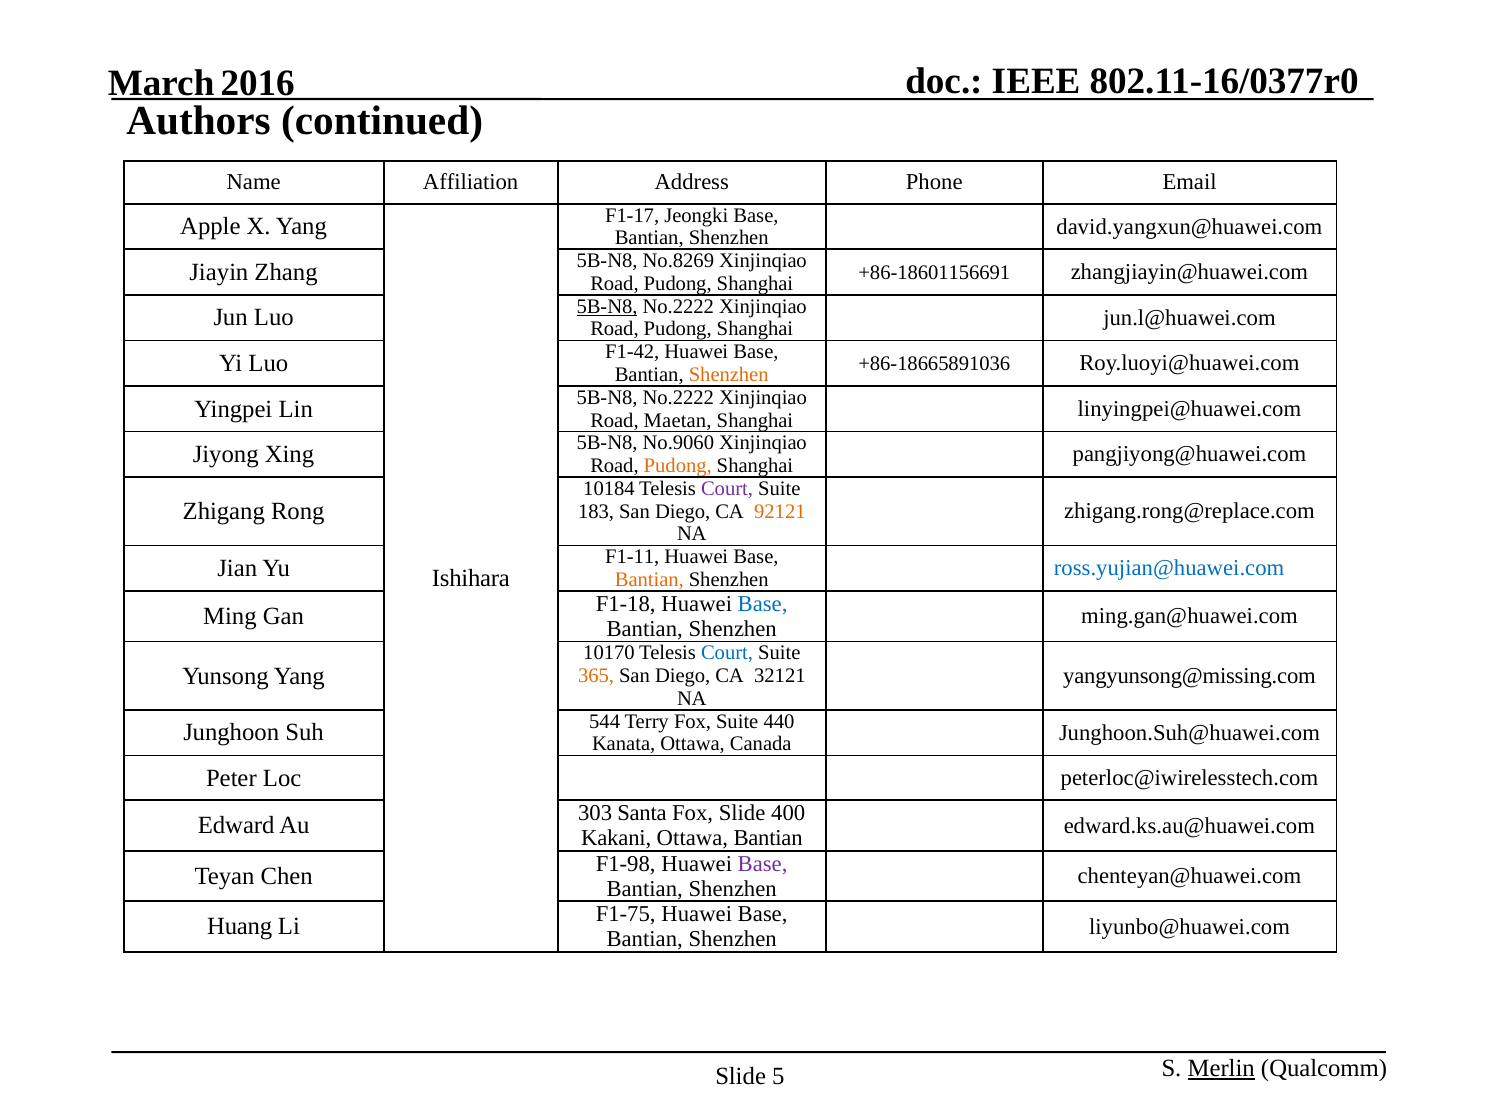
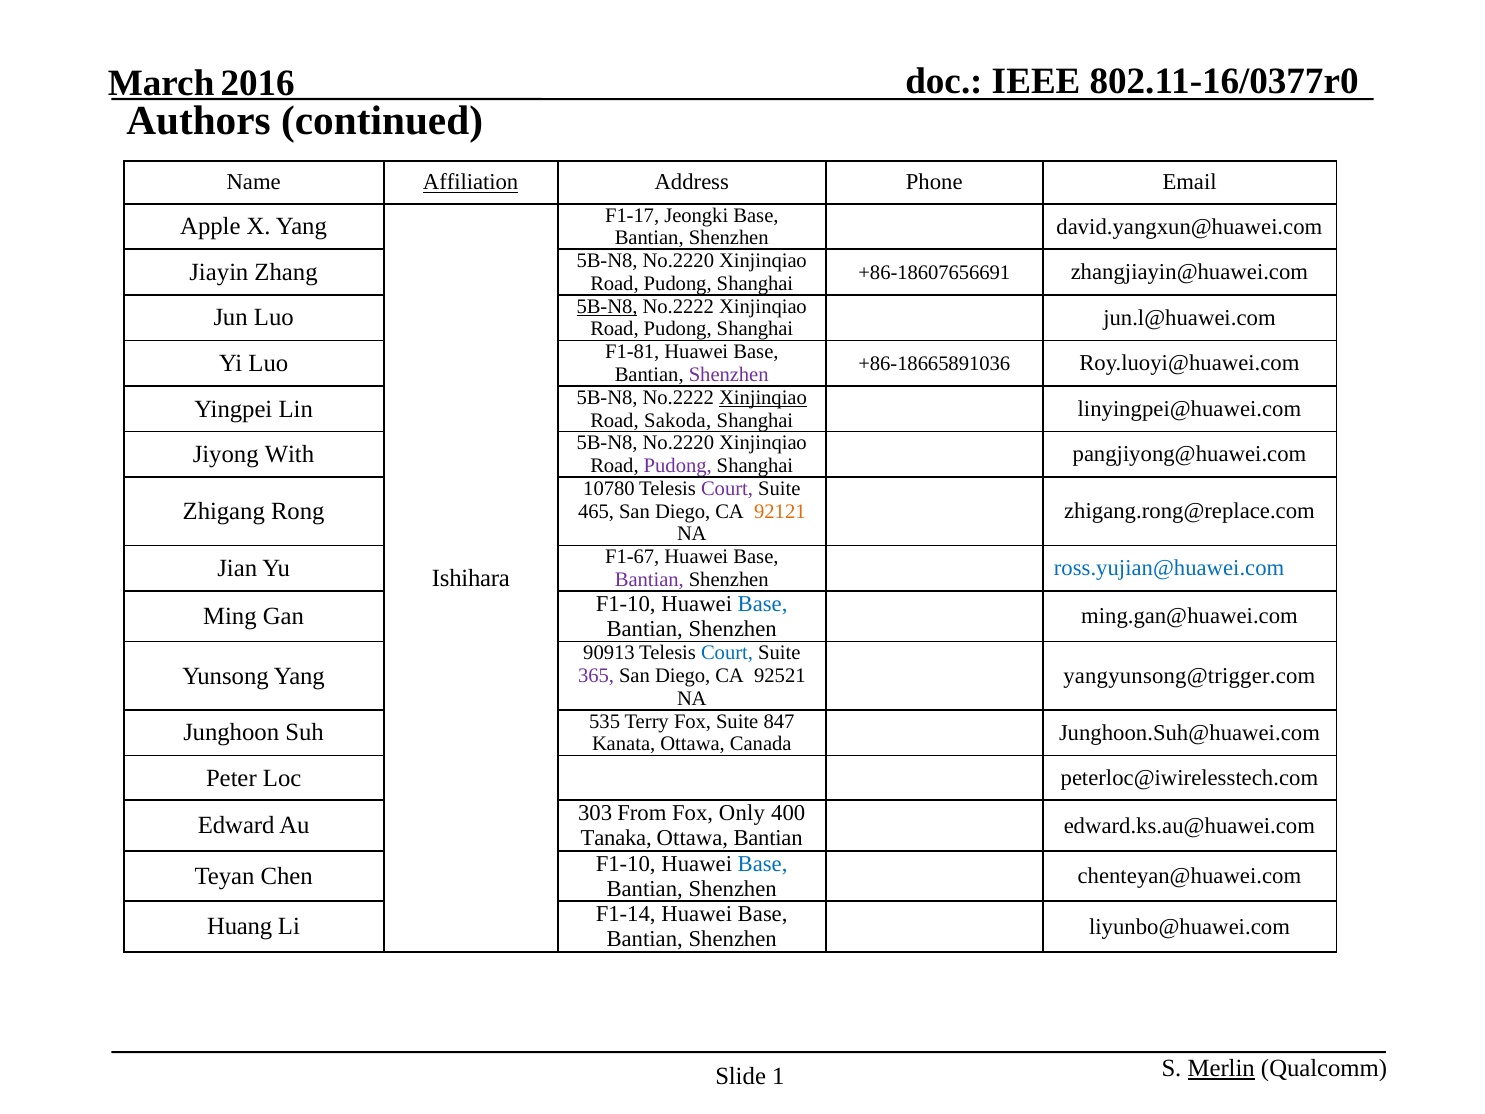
Affiliation underline: none -> present (471, 182)
Zhang 5B-N8 No.8269: No.8269 -> No.2220 (678, 261)
+86-18601156691: +86-18601156691 -> +86-18607656691 (934, 272)
F1-42: F1-42 -> F1-81 (632, 352)
Shenzhen colour: orange -> purple (729, 375)
Xinjinqiao underline: none -> present (763, 397)
Maetan: Maetan -> Sakoda (678, 420)
Xing: Xing -> With (290, 454)
No.9060: No.9060 -> No.2220 (678, 443)
Pudong colour: orange -> purple (678, 466)
10184: 10184 -> 10780 (609, 489)
183: 183 -> 465 (596, 511)
F1-11: F1-11 -> F1-67 (632, 557)
Bantian colour: orange -> purple (649, 580)
F1-18: F1-18 -> F1-10 (626, 604)
10170: 10170 -> 90913 (609, 653)
yangyunsong@missing.com: yangyunsong@missing.com -> yangyunsong@trigger.com (1189, 676)
365 colour: orange -> purple (596, 676)
32121: 32121 -> 92521 (780, 676)
544: 544 -> 535 (605, 721)
440: 440 -> 847 (779, 721)
Santa: Santa -> From (642, 813)
Fox Slide: Slide -> Only (742, 813)
Kakani: Kakani -> Tanaka (616, 838)
F1-98: F1-98 -> F1-10 (626, 863)
Base colour: purple -> blue (763, 863)
F1-75: F1-75 -> F1-14 (626, 914)
5: 5 -> 1 (778, 1076)
